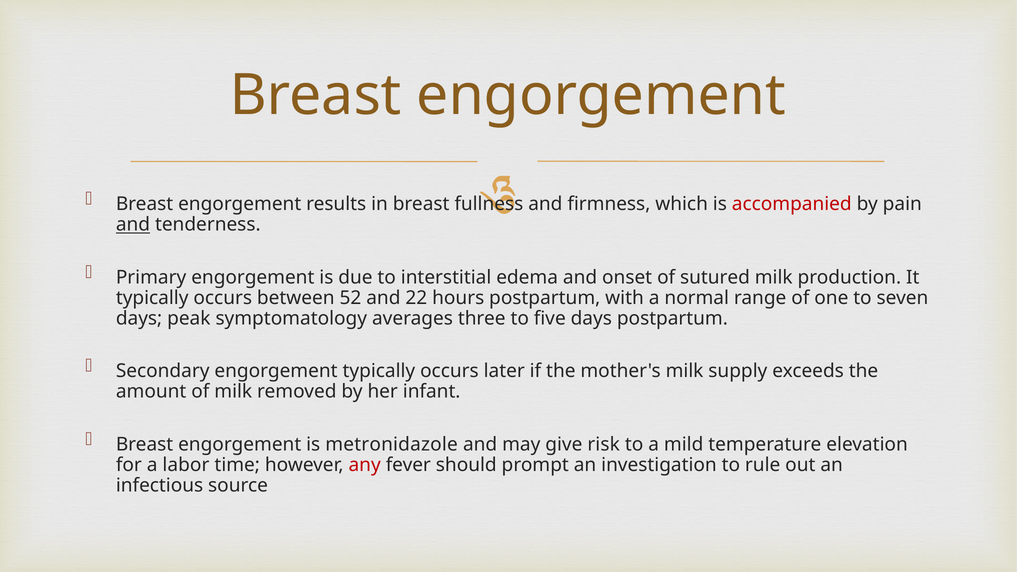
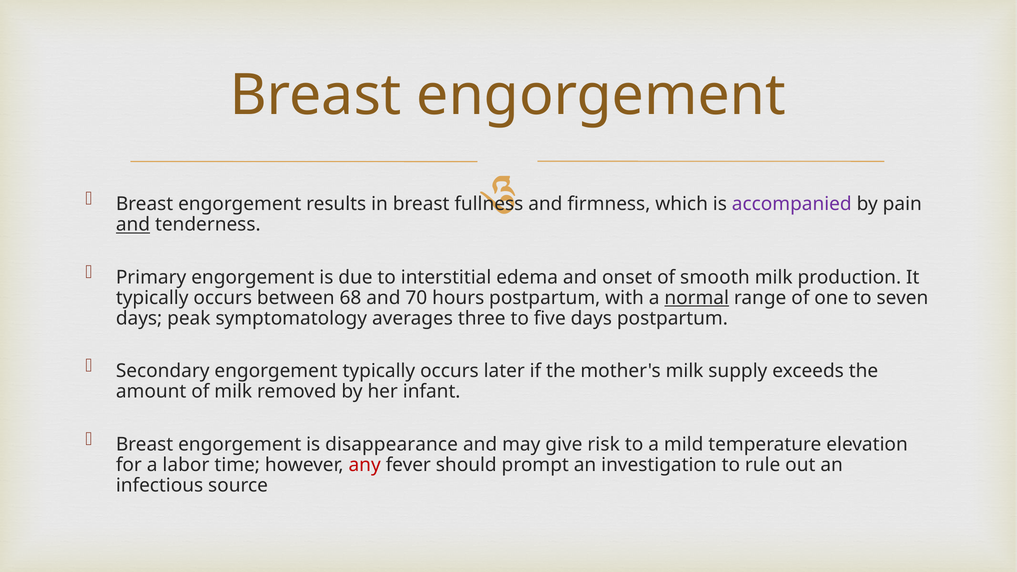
accompanied colour: red -> purple (792, 204)
sutured: sutured -> smooth (715, 277)
52: 52 -> 68 (350, 298)
22: 22 -> 70 (416, 298)
normal underline: none -> present (697, 298)
metronidazole: metronidazole -> disappearance (392, 444)
